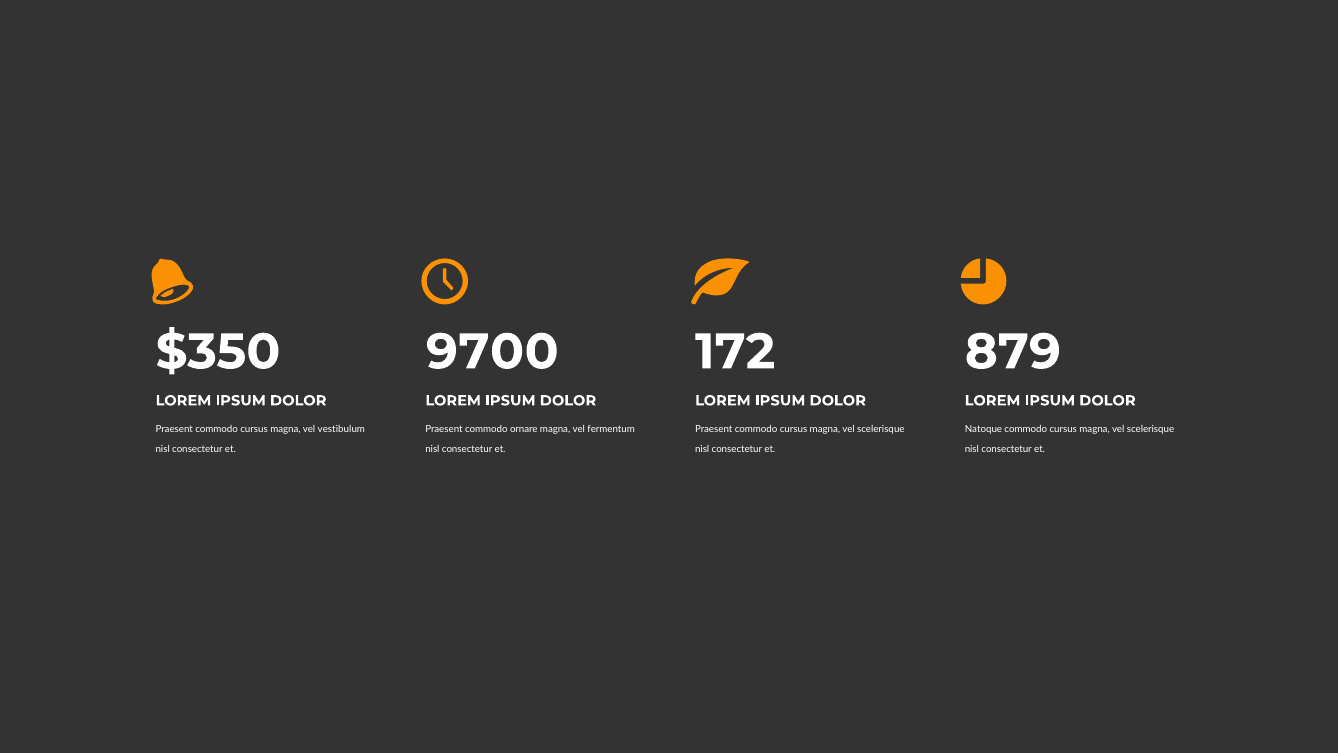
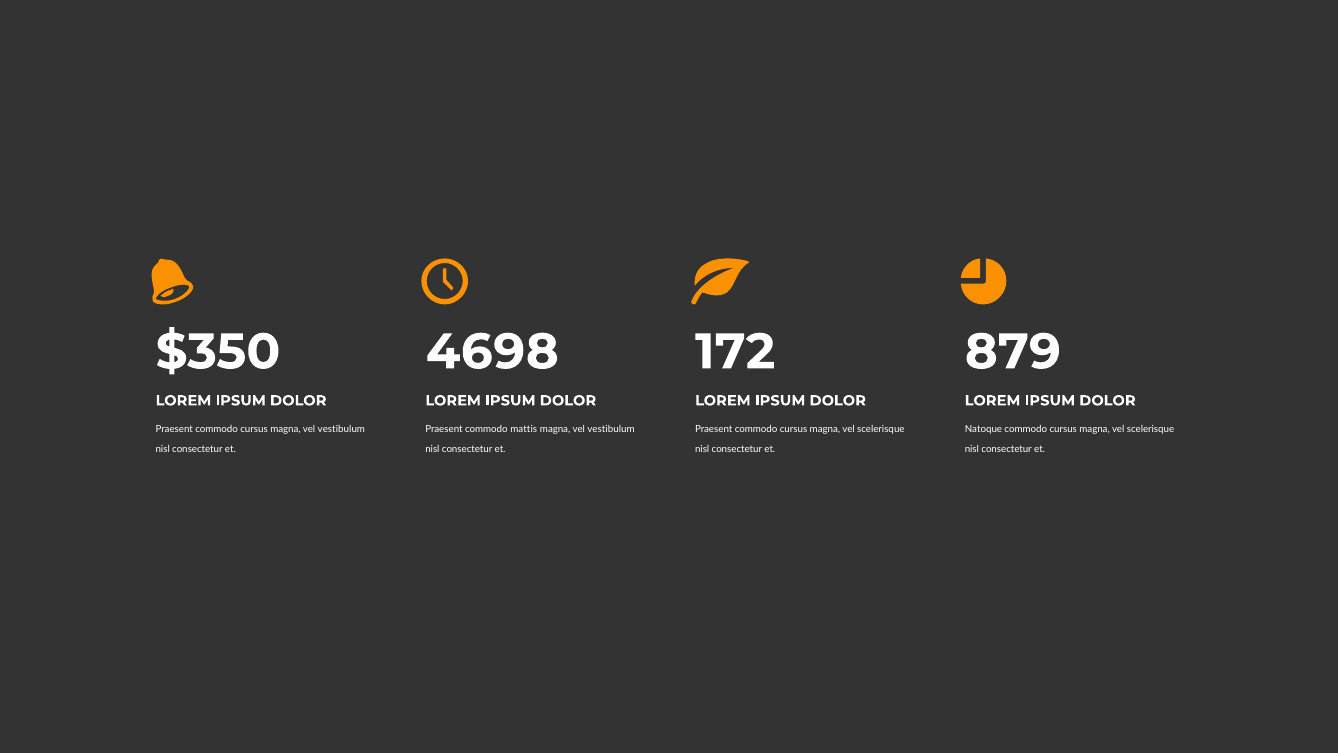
9700: 9700 -> 4698 (492, 352)
ornare: ornare -> mattis (524, 429)
fermentum: fermentum -> vestibulum (611, 429)
